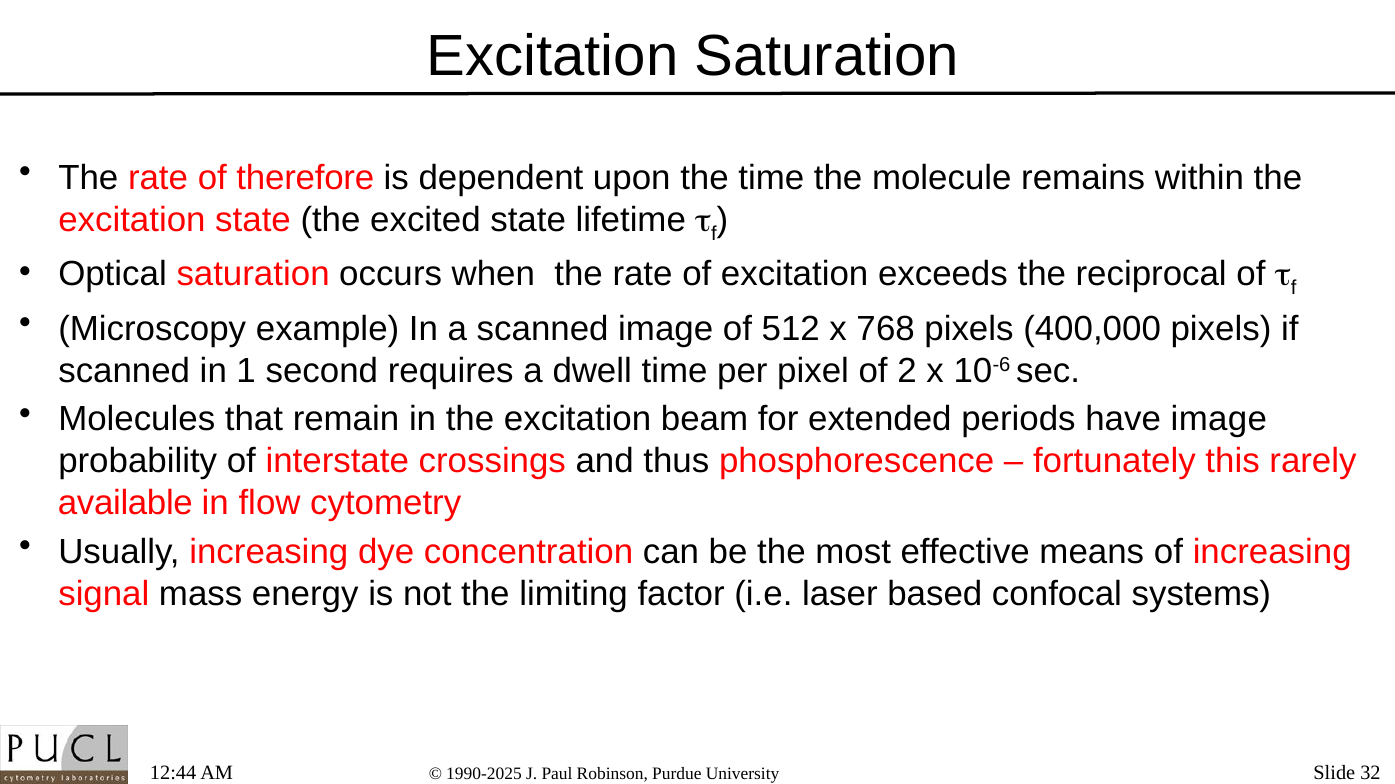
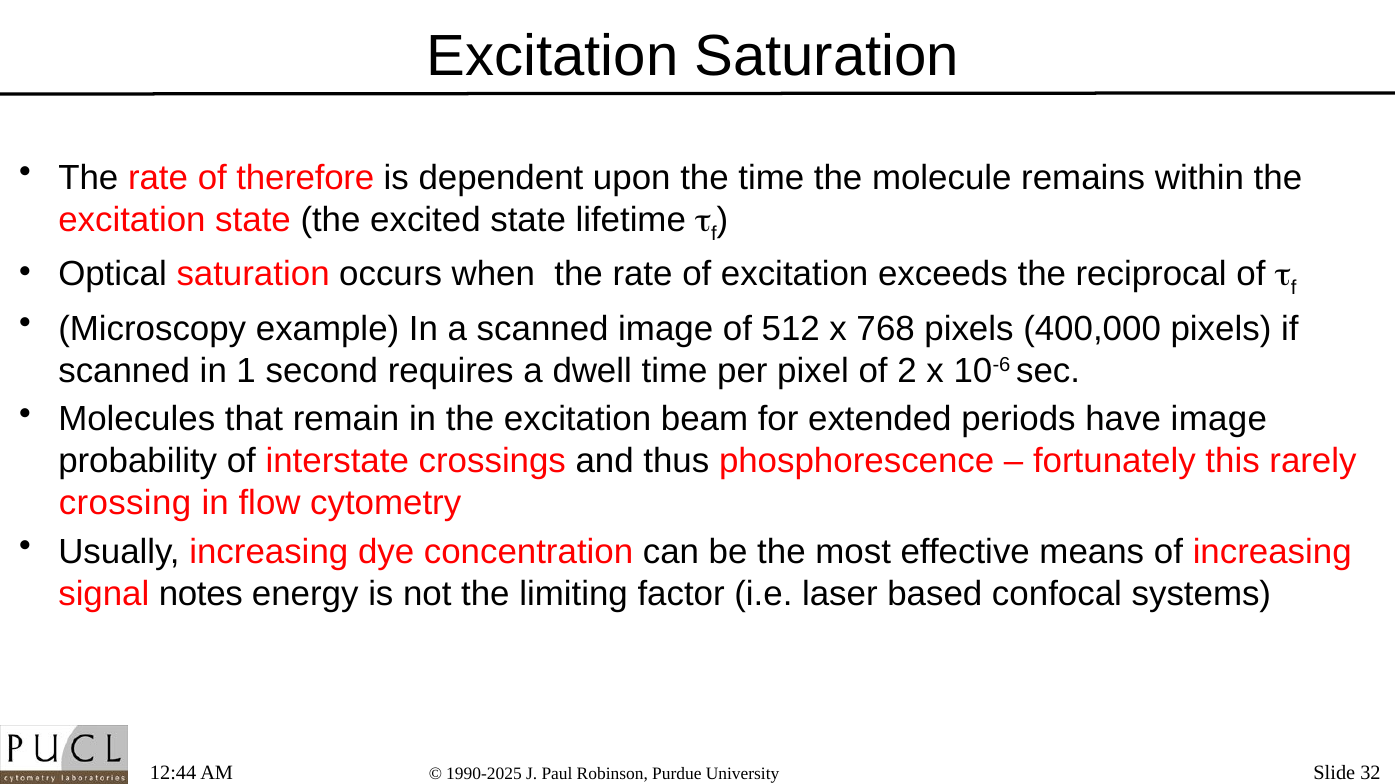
available: available -> crossing (125, 503)
mass: mass -> notes (201, 594)
